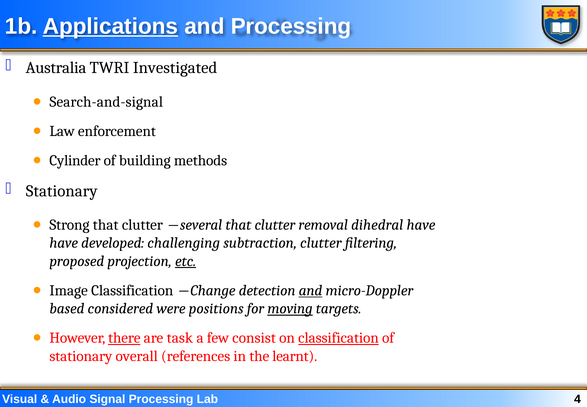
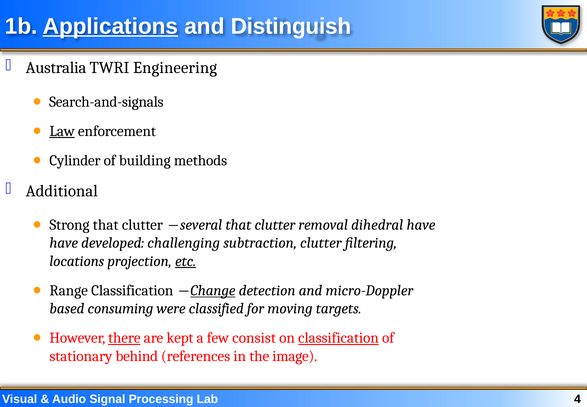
and Processing: Processing -> Distinguish (291, 26)
Investigated: Investigated -> Engineering (175, 68)
Search-and-signal: Search-and-signal -> Search-and-signals (106, 102)
Law underline: none -> present (62, 131)
Stationary: Stationary -> Additional (62, 191)
proposed: proposed -> locations (77, 261)
Image: Image -> Range (69, 290)
Change underline: none -> present (213, 290)
and underline: present -> none (311, 290)
considered: considered -> consuming (120, 308)
positions: positions -> classified (216, 308)
moving underline: present -> none (290, 308)
task: task -> kept (180, 337)
overall: overall -> behind (137, 356)
learnt: learnt -> image (295, 356)
